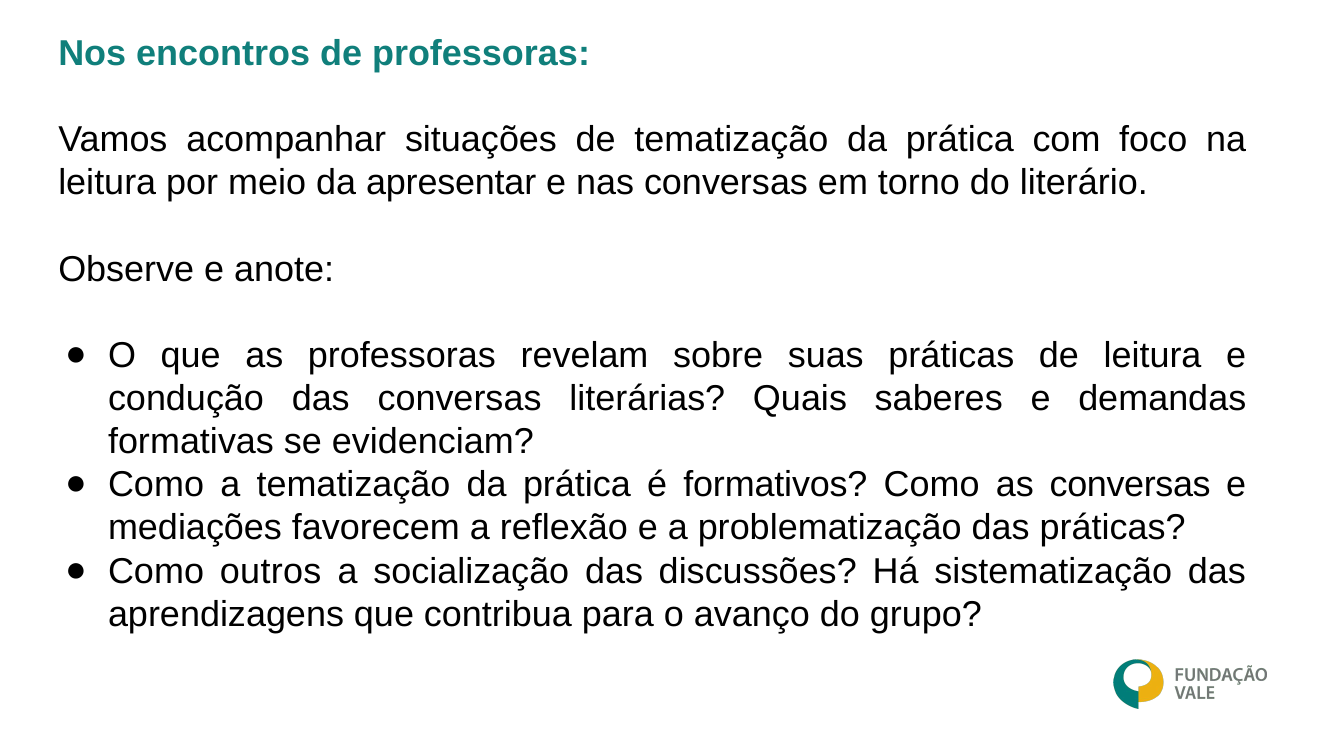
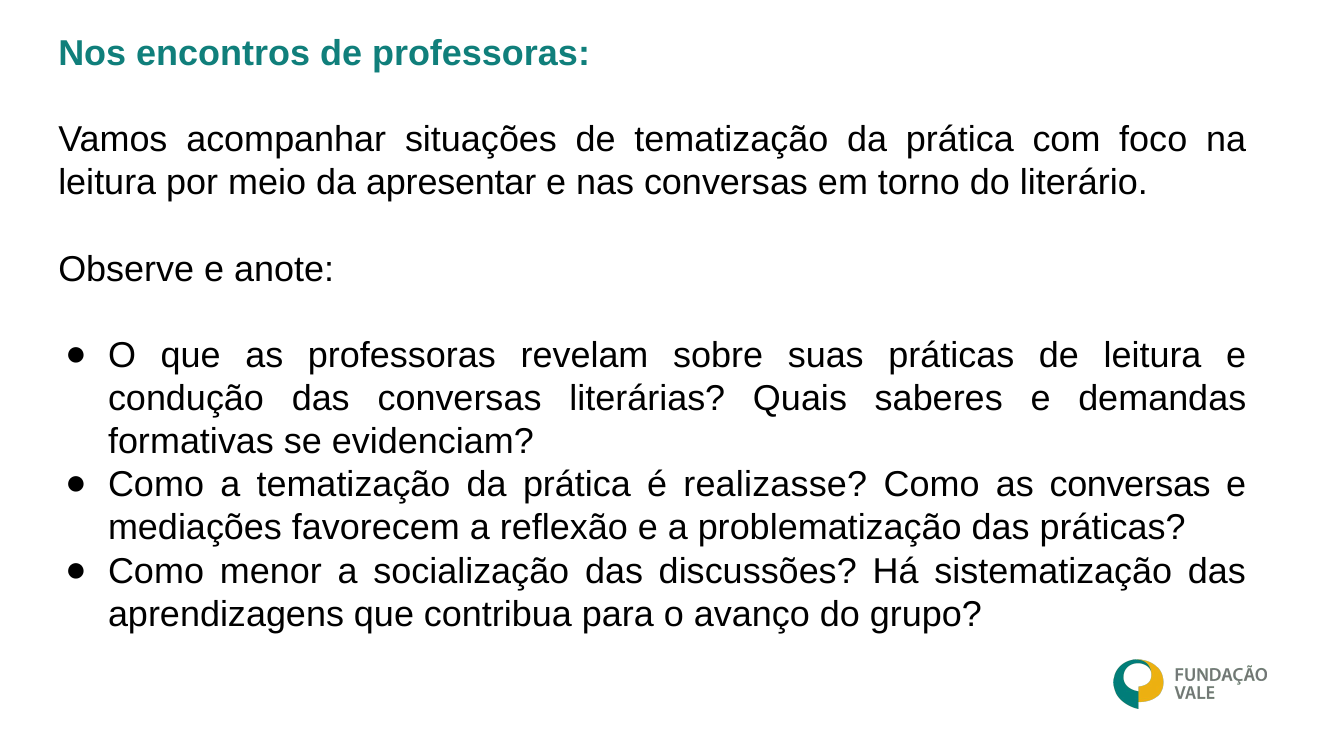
formativos: formativos -> realizasse (775, 485)
outros: outros -> menor (271, 571)
